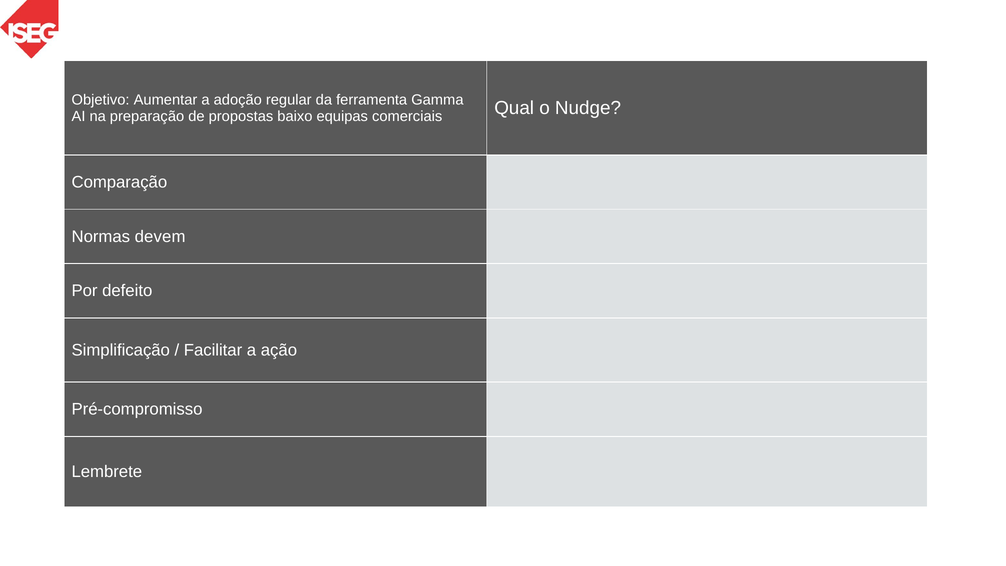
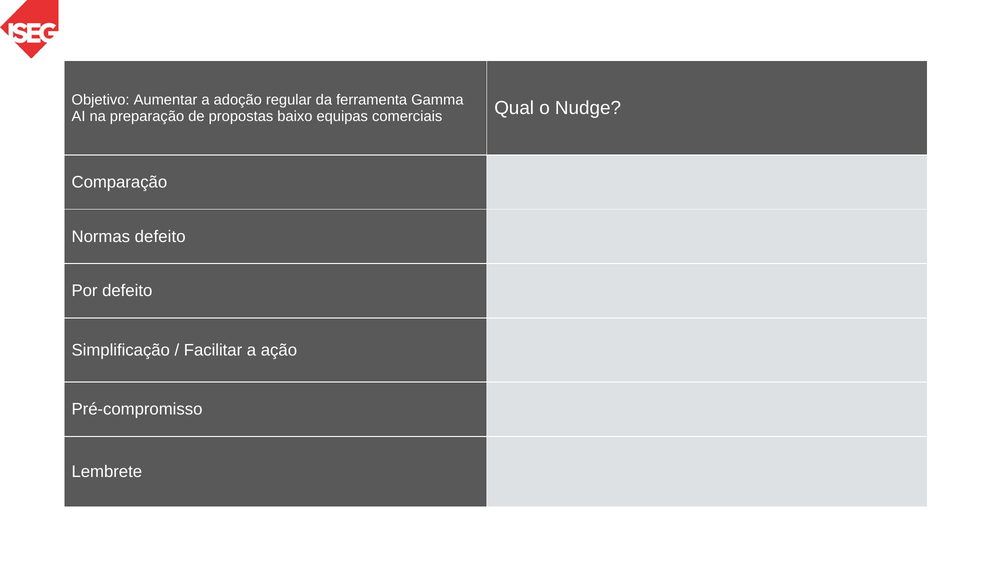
Normas devem: devem -> defeito (160, 237)
